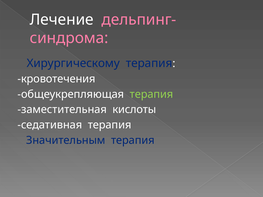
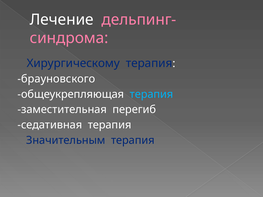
кровотечения: кровотечения -> брауновского (56, 79)
терапия colour: light green -> light blue (152, 94)
кислоты: кислоты -> перегиб (134, 110)
